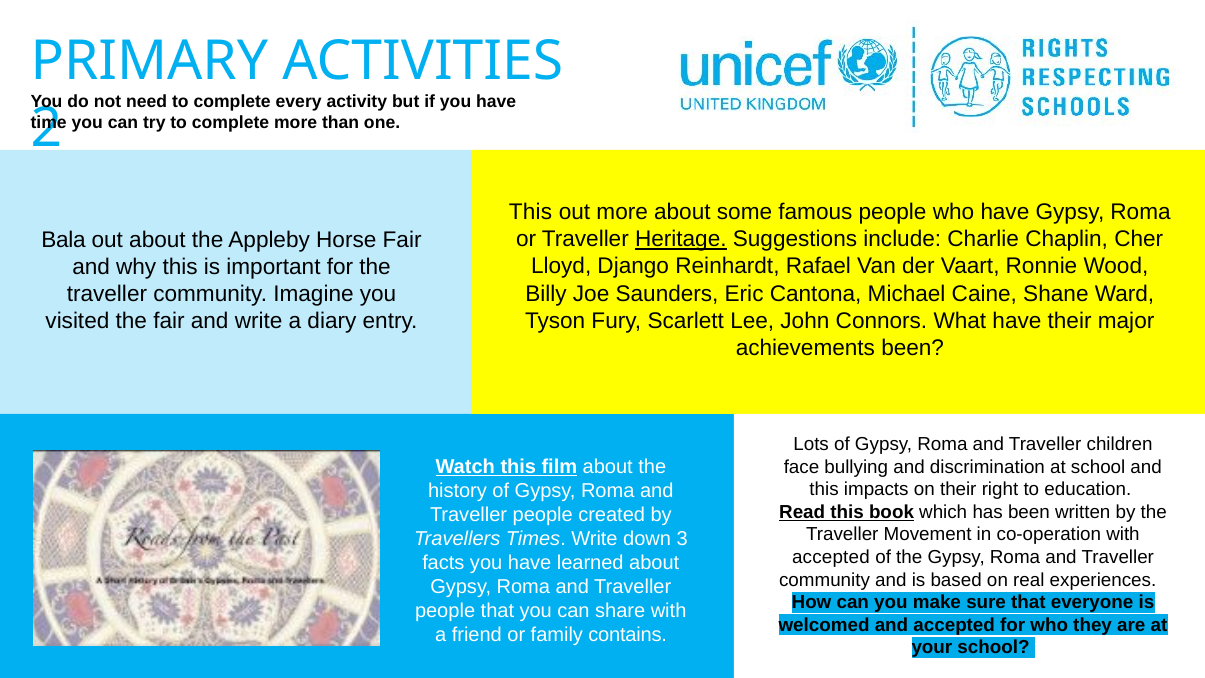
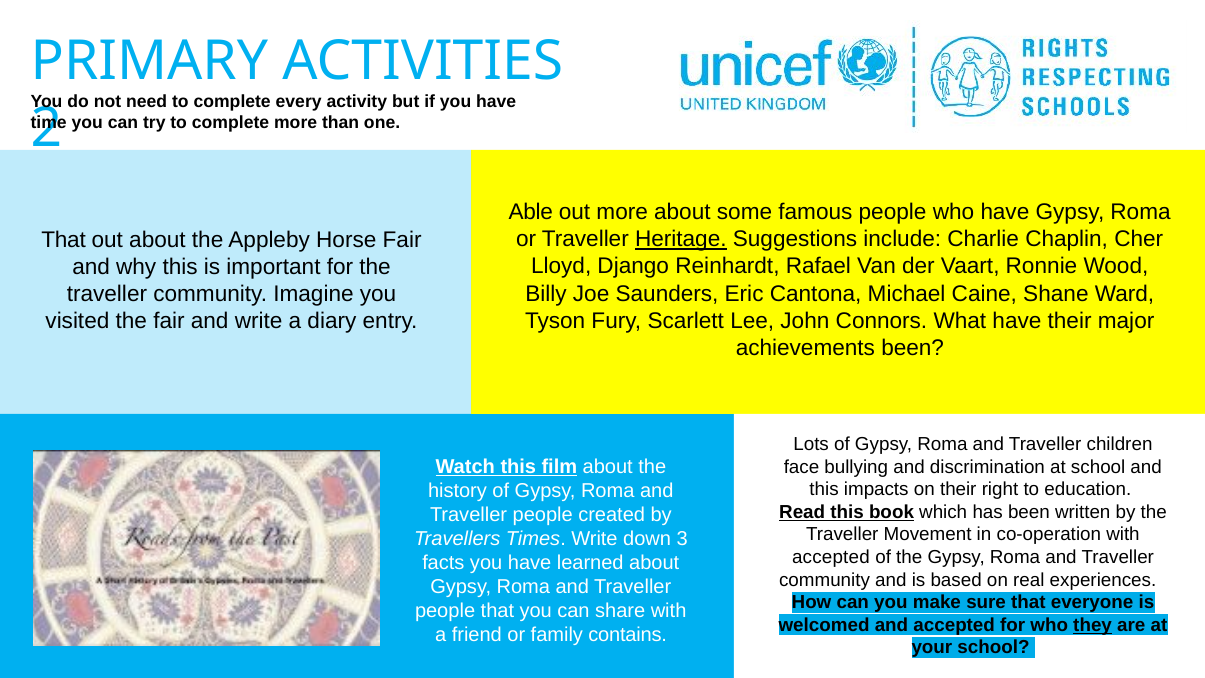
This: This -> Able (531, 212)
Bala: Bala -> That (64, 240)
they underline: none -> present (1093, 625)
